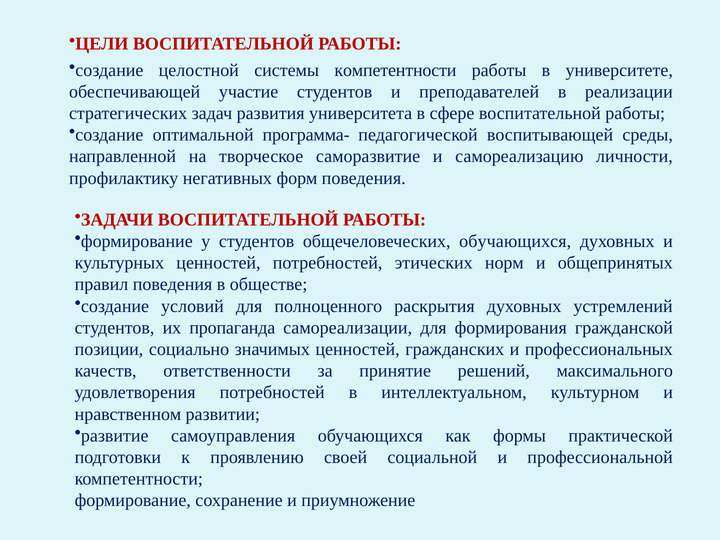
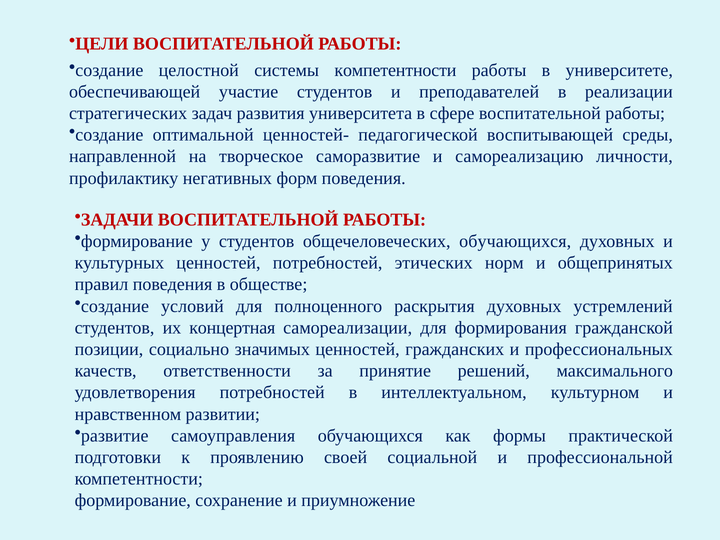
программа-: программа- -> ценностей- (306, 135)
пропаганда: пропаганда -> концертная (232, 328)
